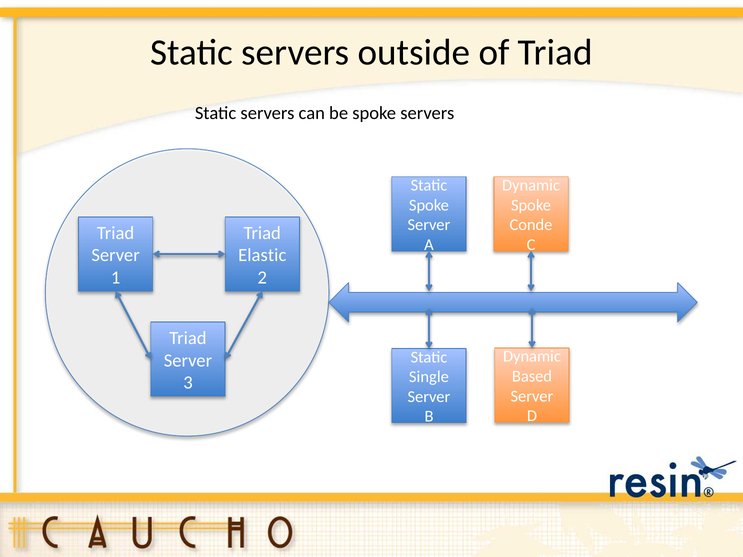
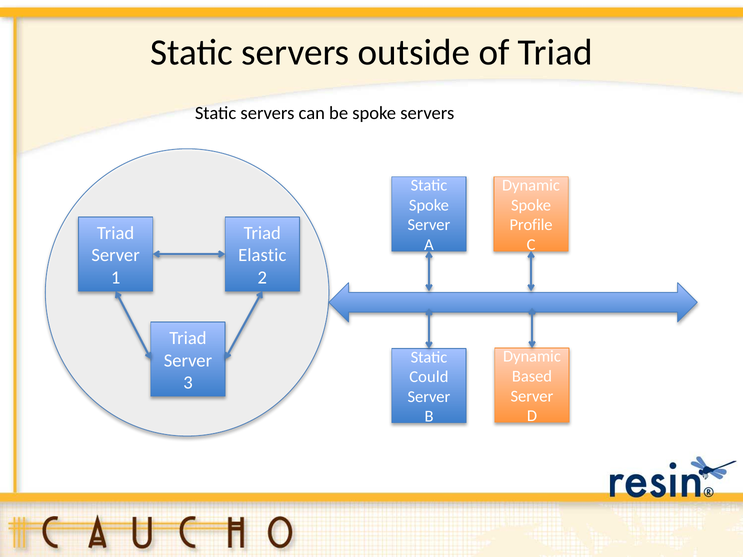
Conde: Conde -> Profile (531, 225)
Single: Single -> Could (429, 377)
